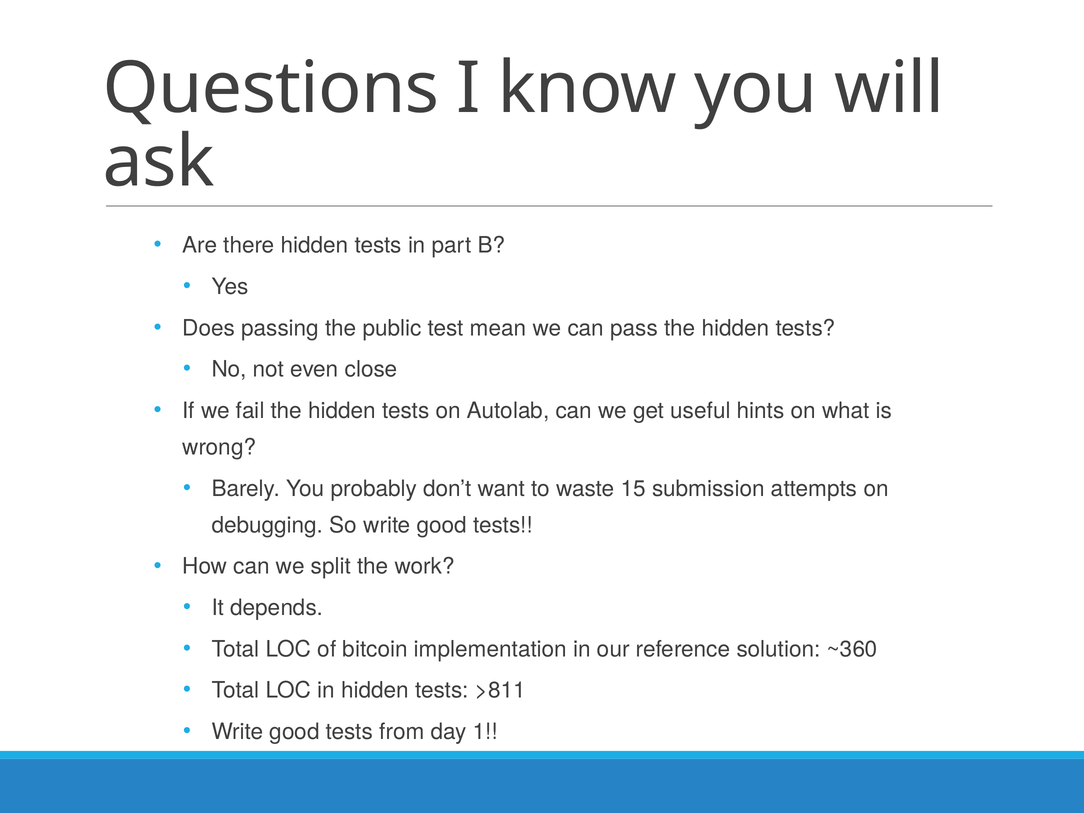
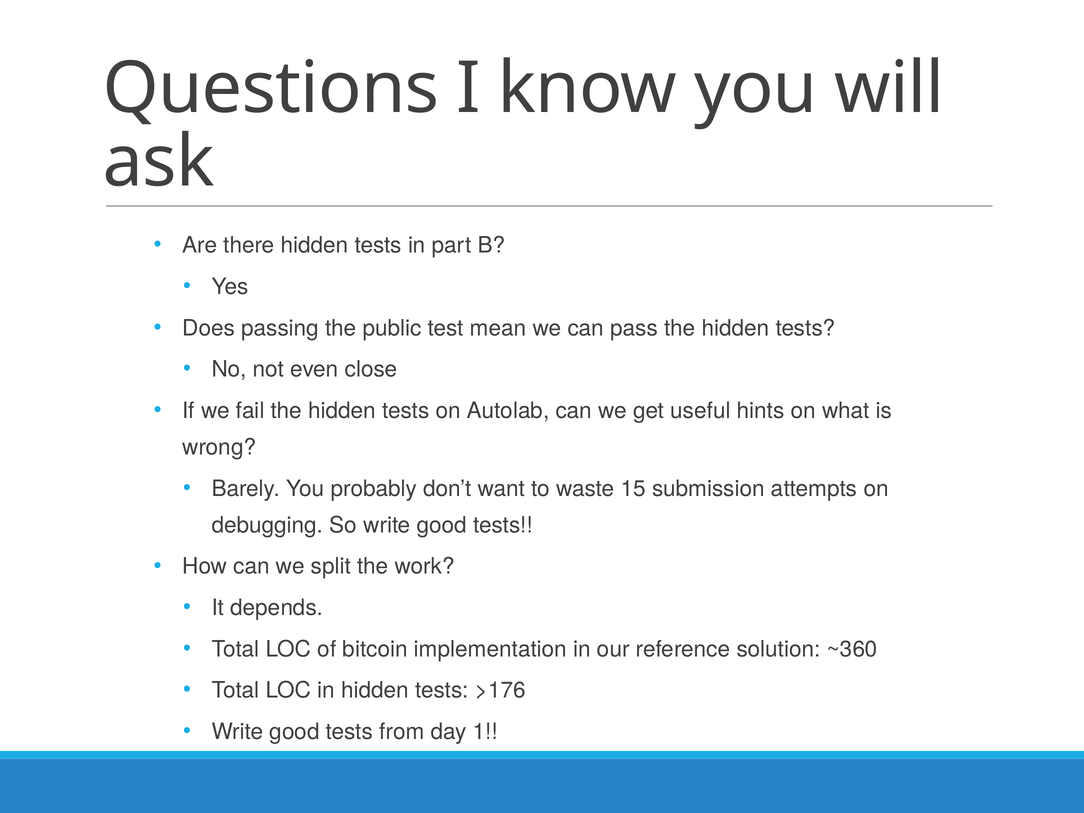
>811: >811 -> >176 (500, 690)
